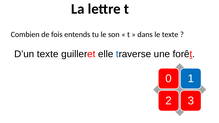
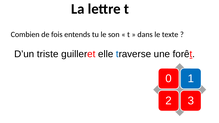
D’un texte: texte -> triste (48, 54)
